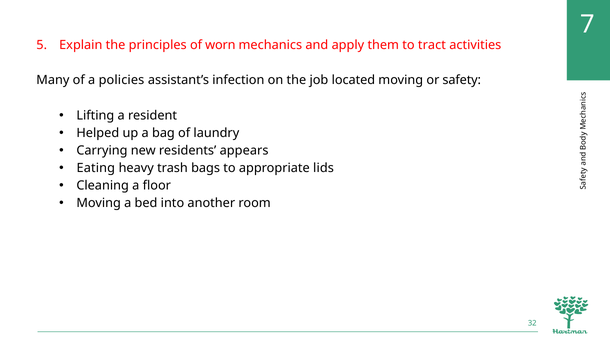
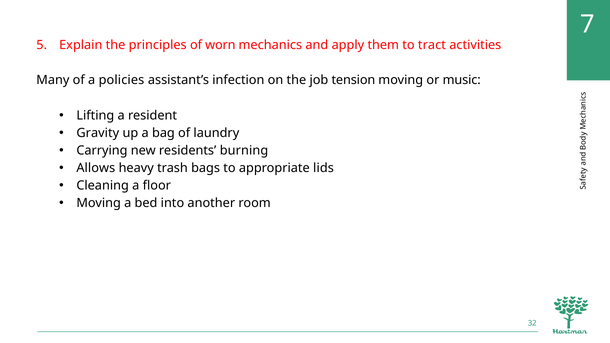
located: located -> tension (353, 80)
safety: safety -> music (462, 80)
Helped: Helped -> Gravity (98, 133)
appears: appears -> burning (244, 150)
Eating: Eating -> Allows (96, 168)
